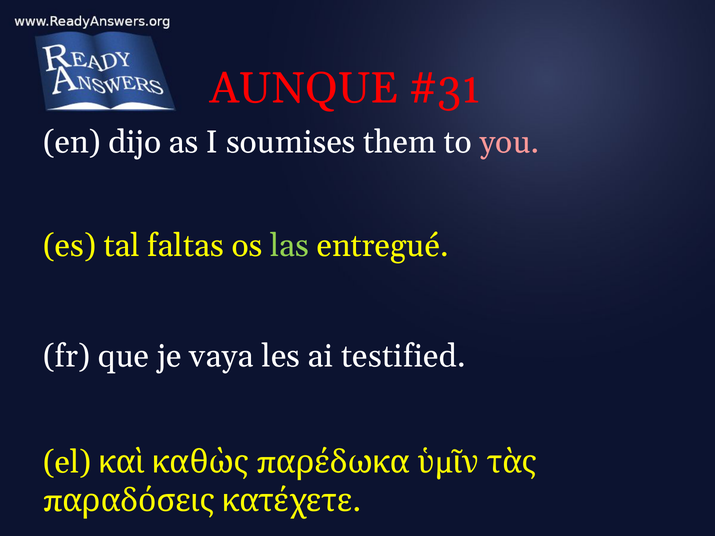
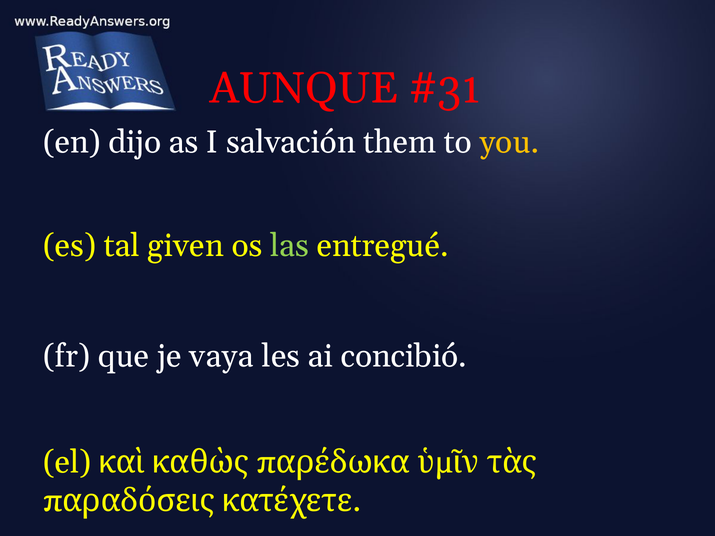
soumises: soumises -> salvación (291, 142)
you colour: pink -> yellow (510, 142)
faltas: faltas -> given (186, 246)
testified: testified -> concibió (404, 356)
